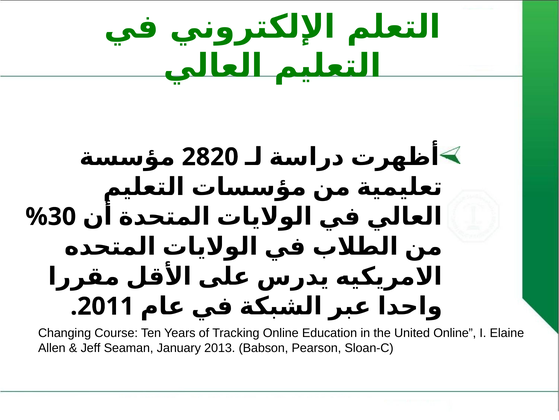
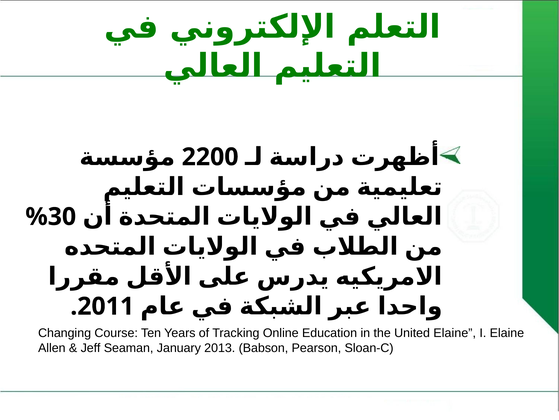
2820: 2820 -> 2200 (210, 157)
United Online: Online -> Elaine (455, 332)
